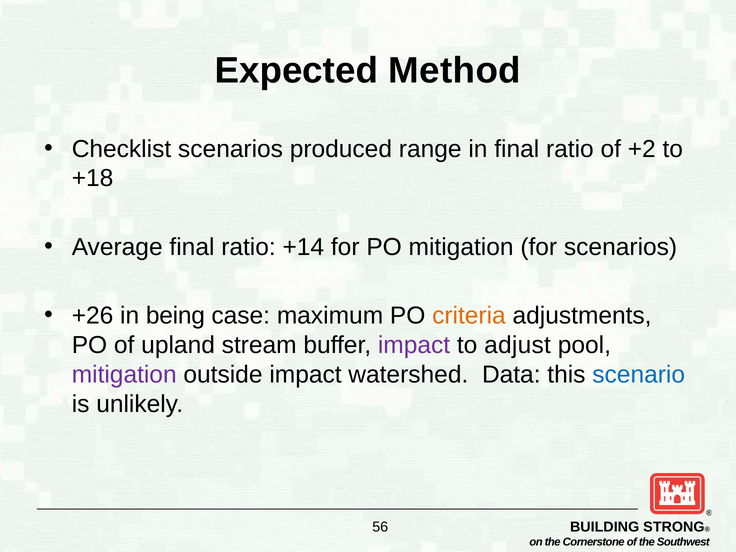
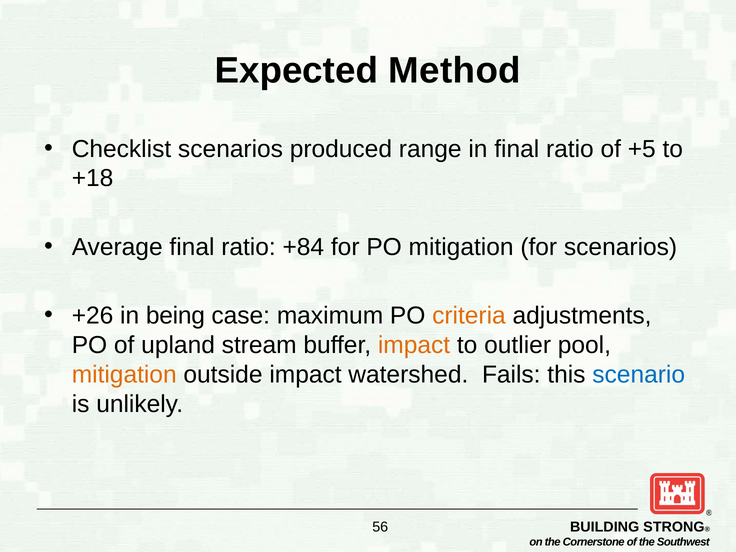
+2: +2 -> +5 (642, 149)
+14: +14 -> +84 (303, 247)
impact colour: purple -> orange (414, 345)
adjust: adjust -> outlier (518, 345)
mitigation colour: purple -> orange (124, 375)
Data: Data -> Fails (511, 375)
